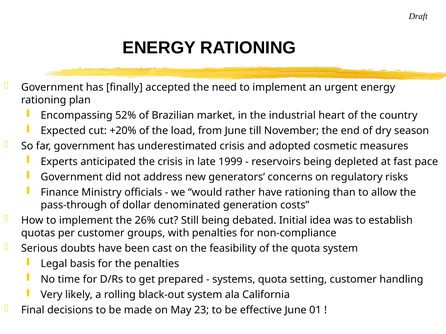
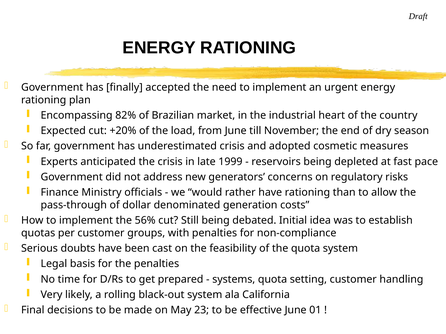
52%: 52% -> 82% (126, 115)
26%: 26% -> 56% (145, 221)
